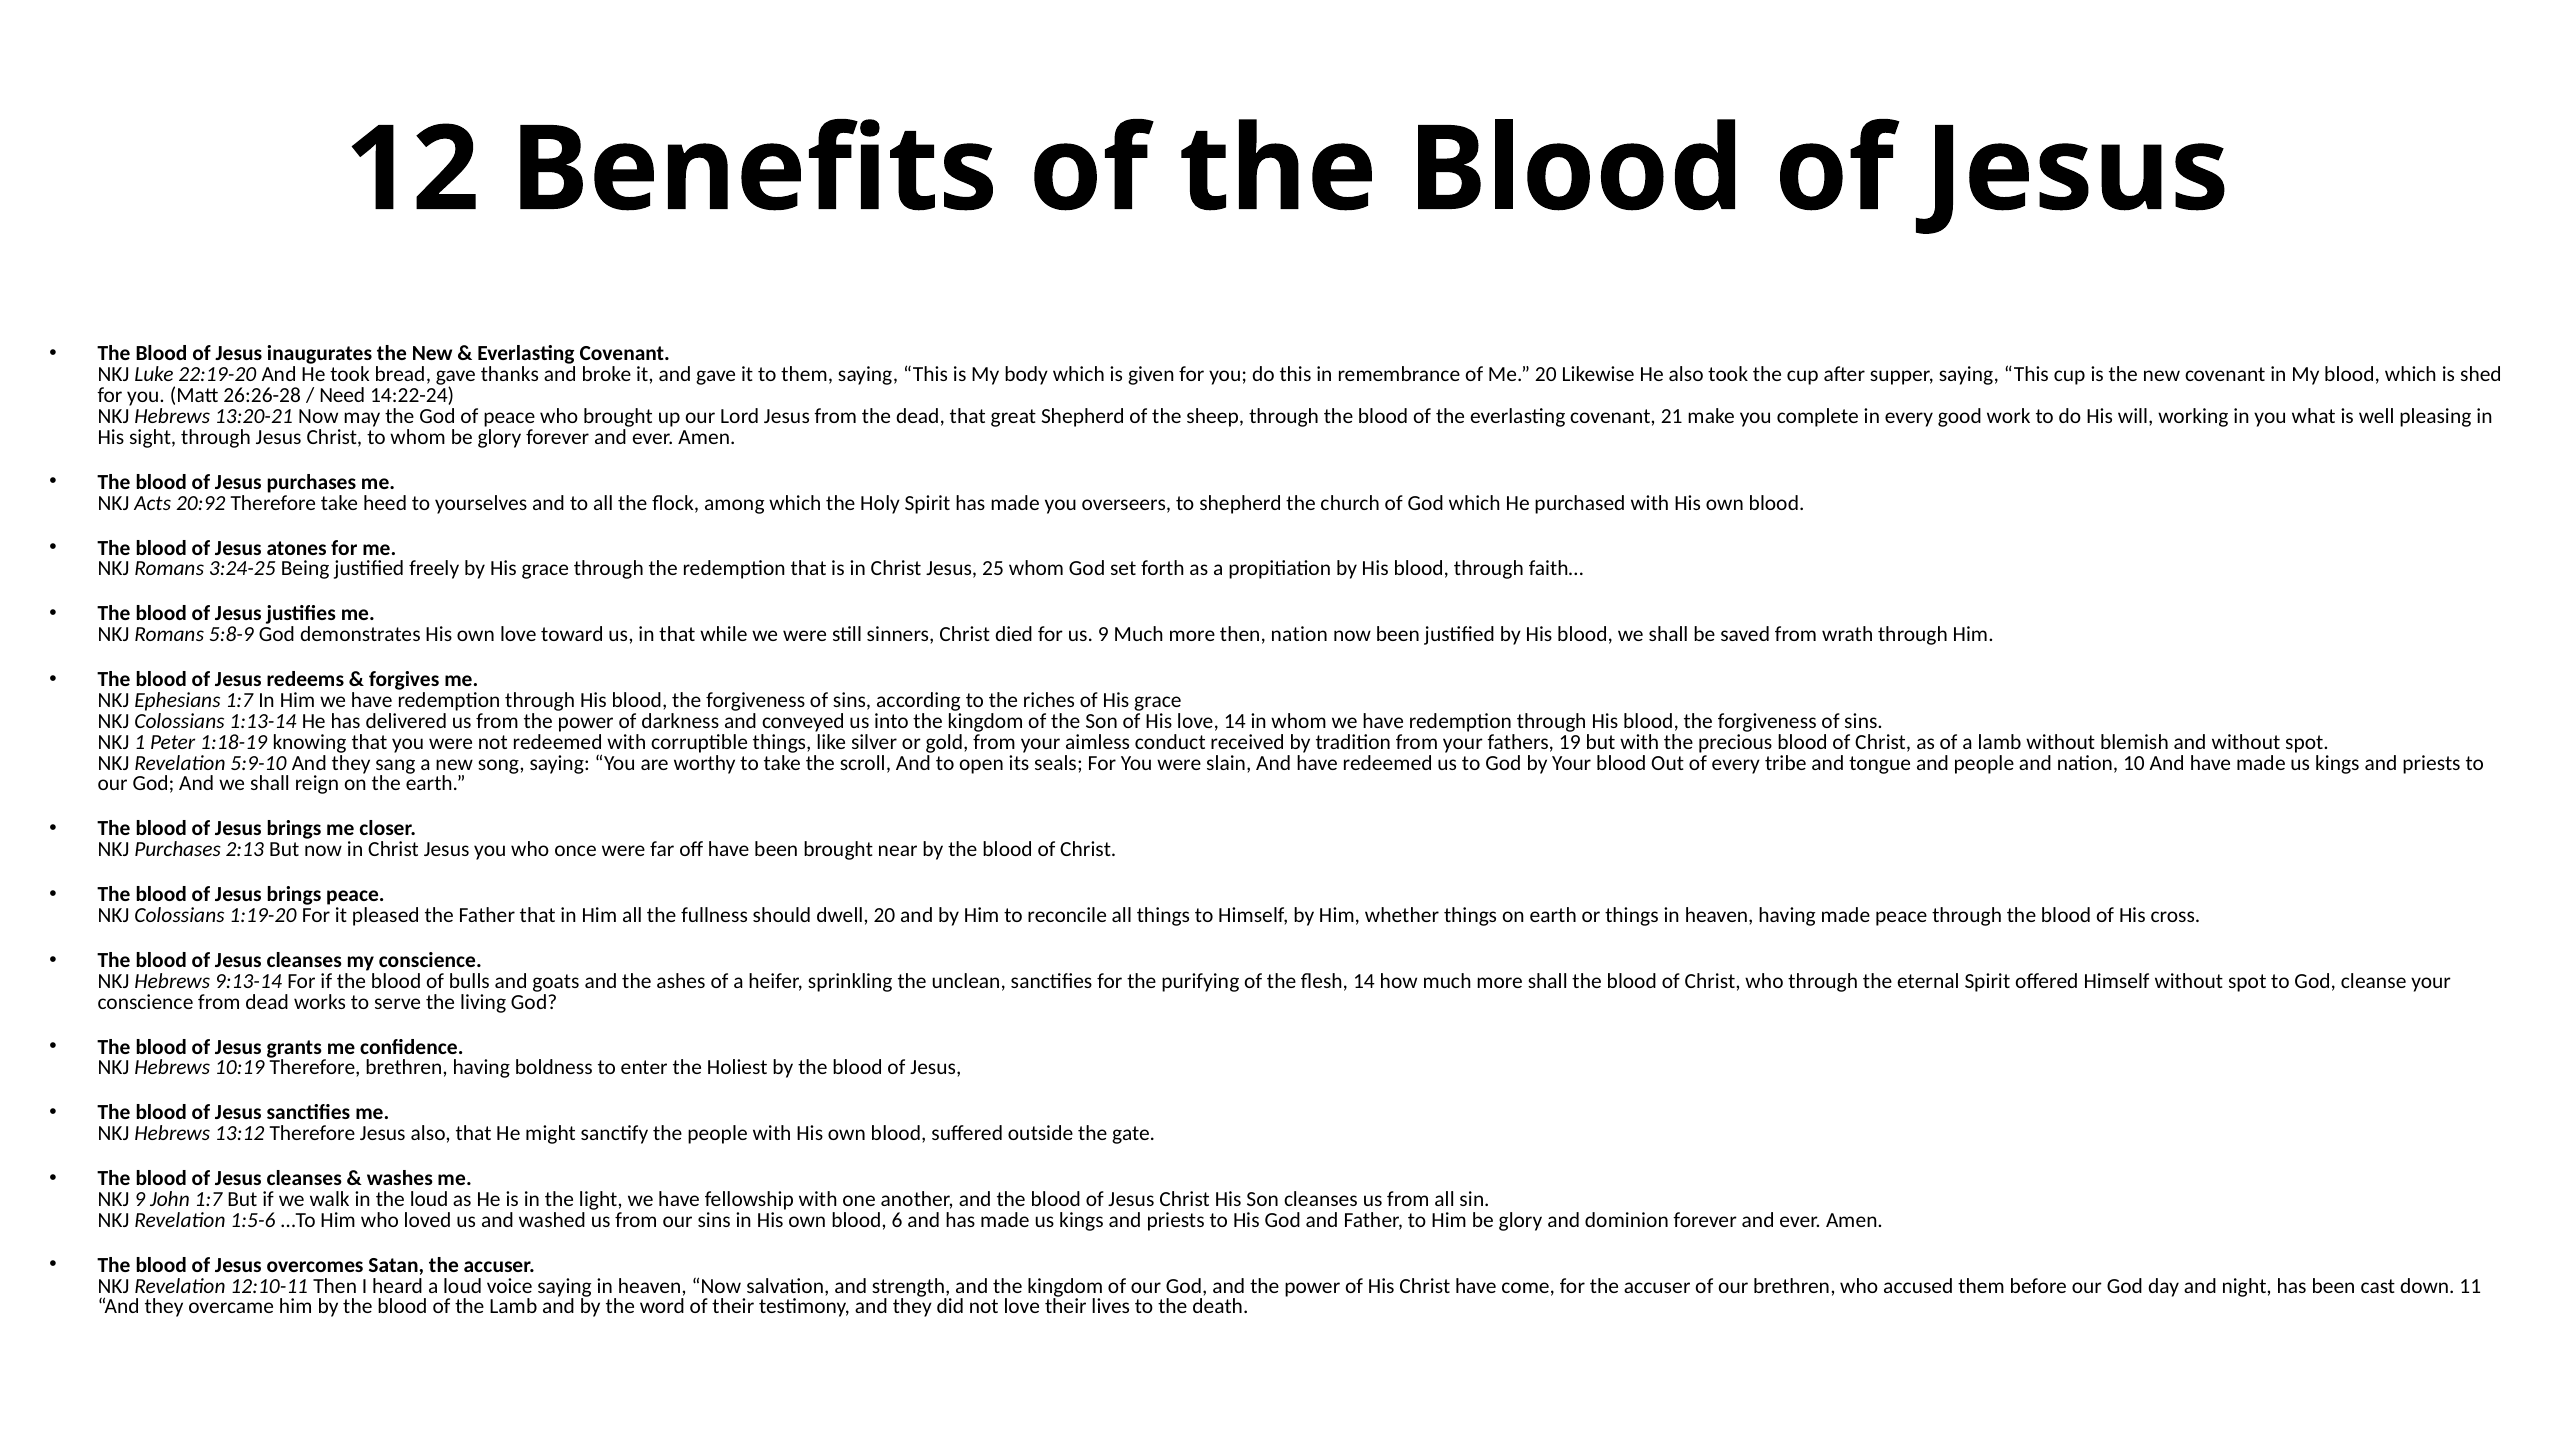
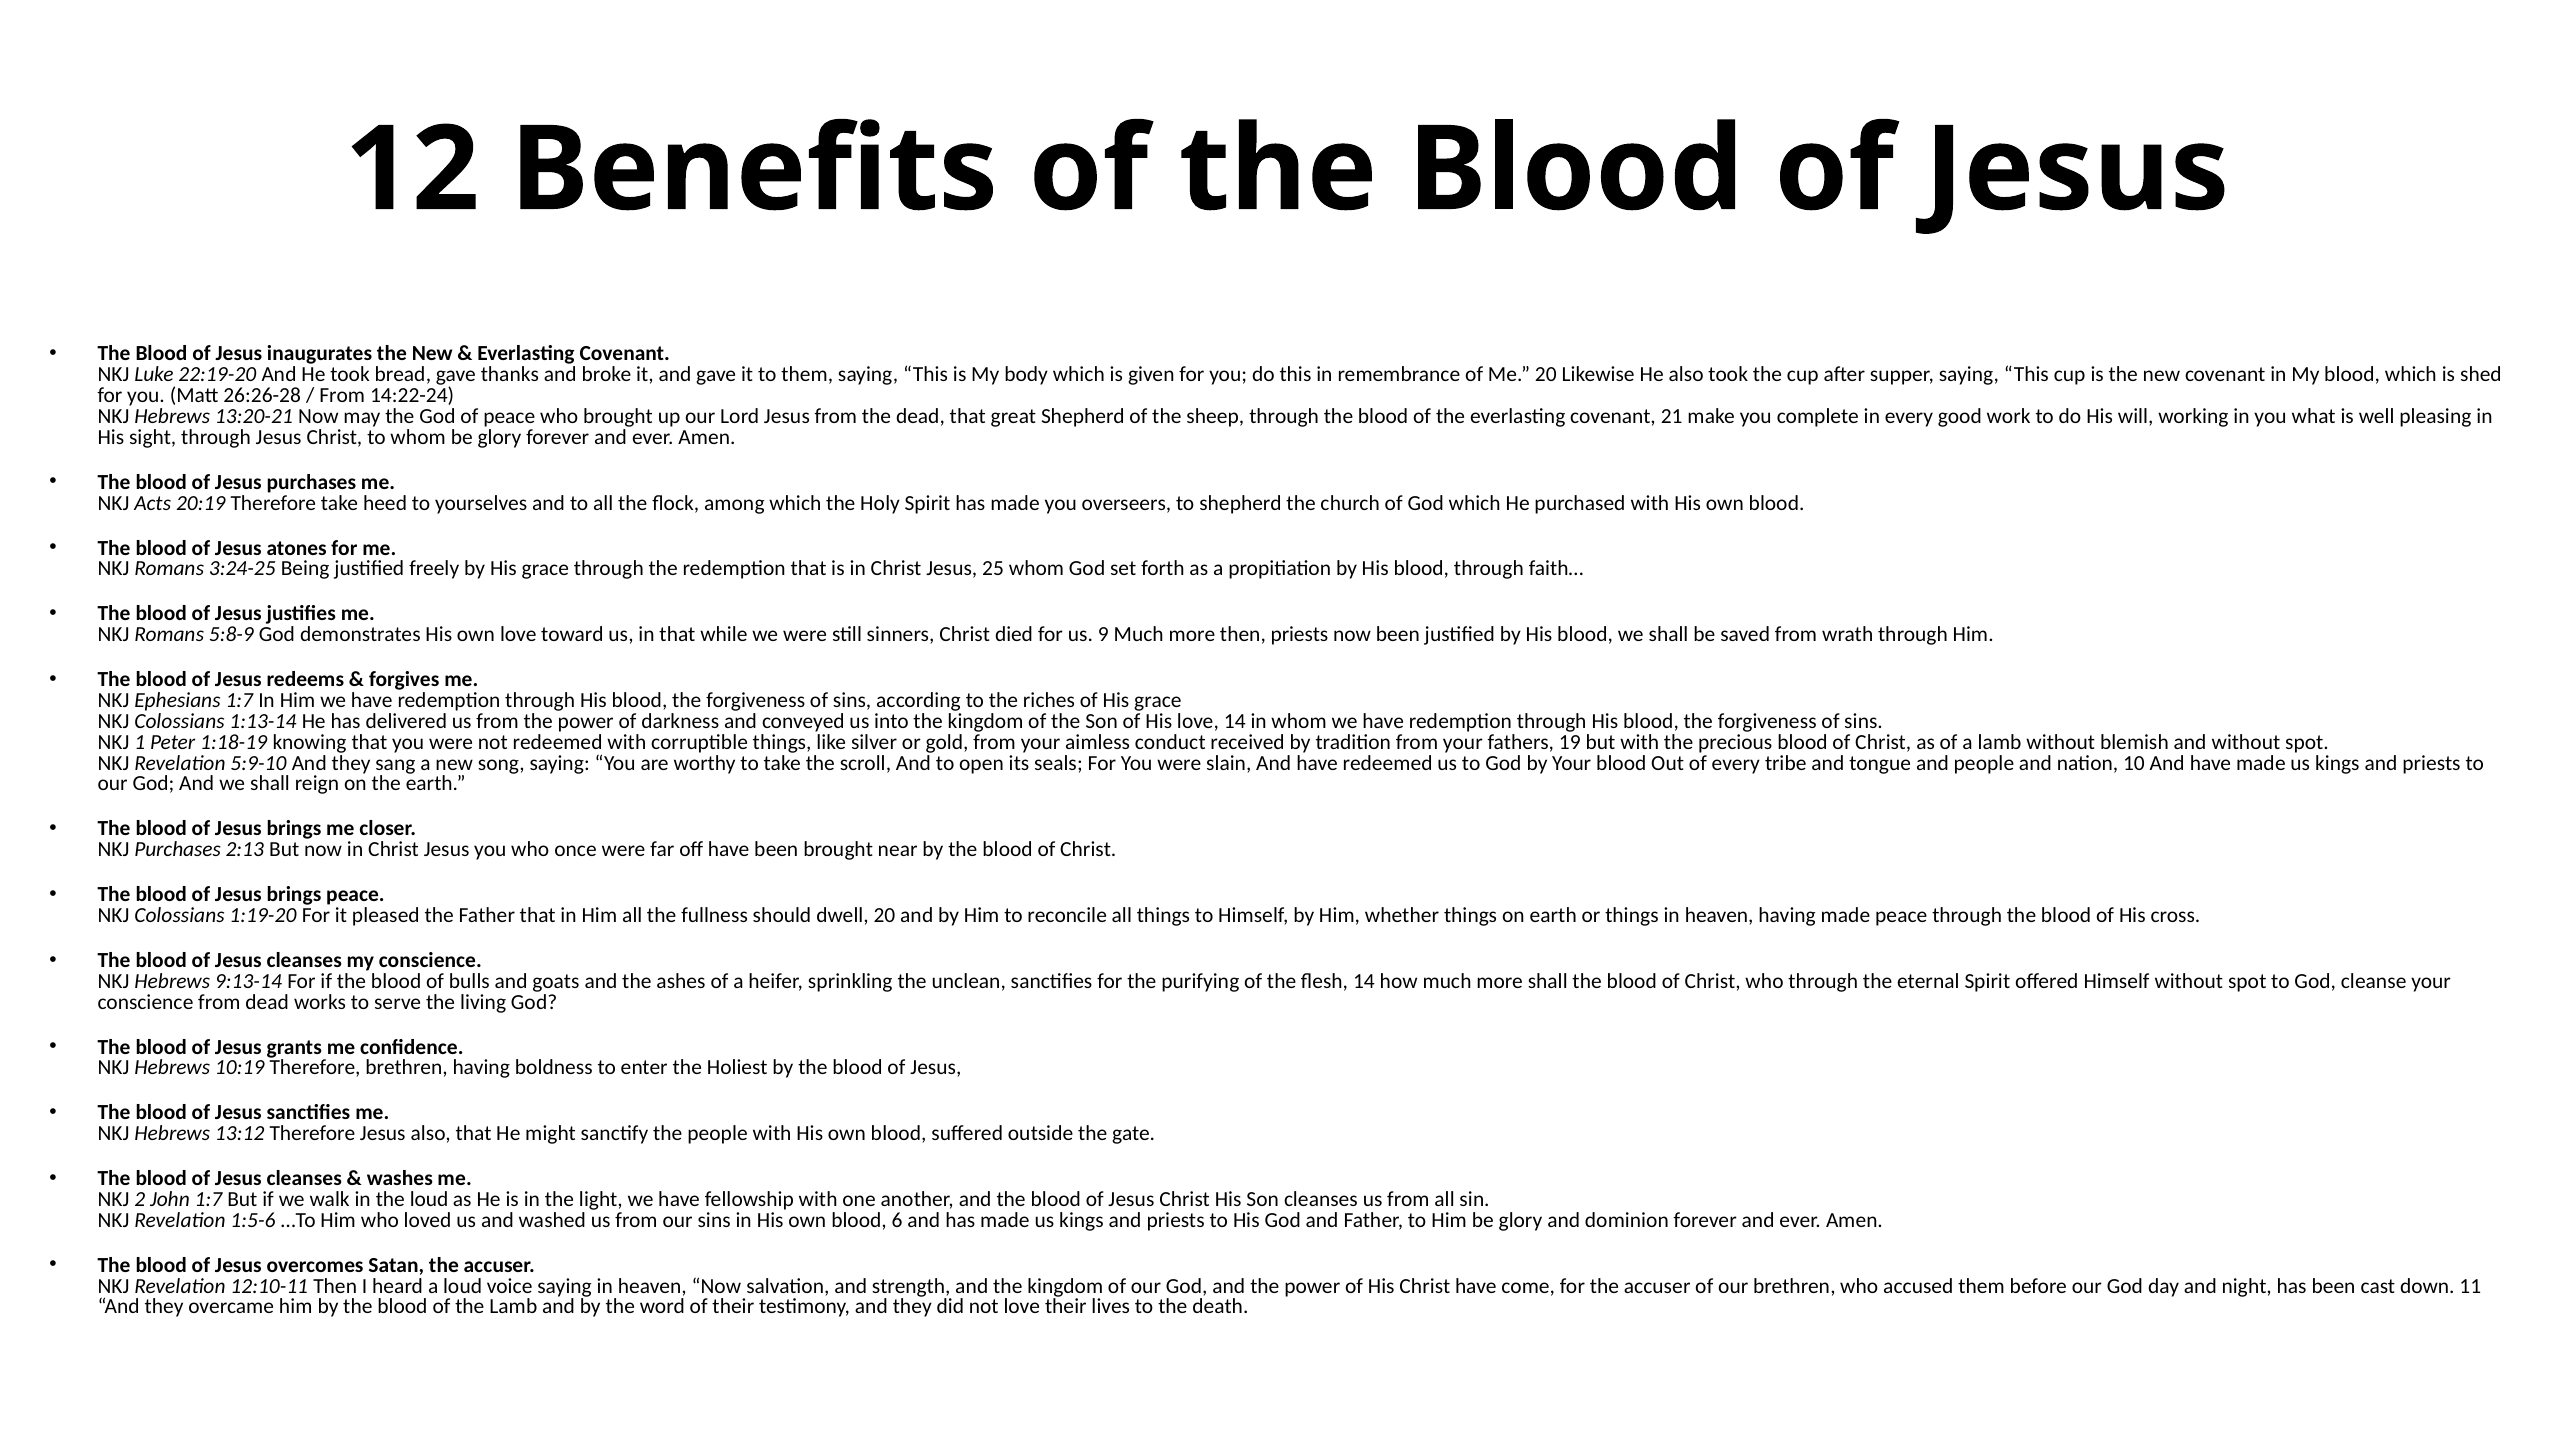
Need: Need -> From (342, 396)
20:92: 20:92 -> 20:19 (201, 503)
then nation: nation -> priests (1299, 635)
NKJ 9: 9 -> 2 (140, 1199)
